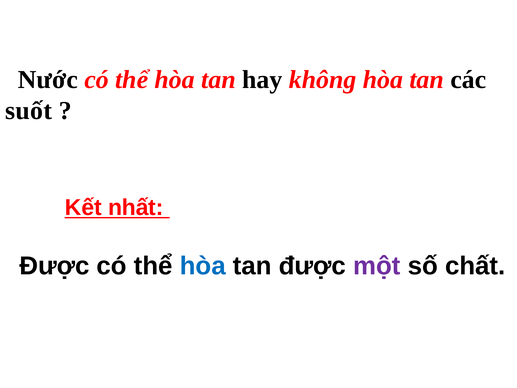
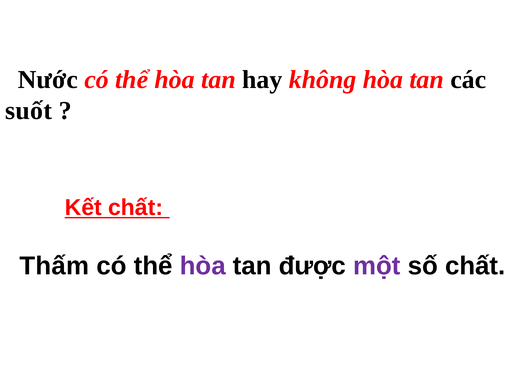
Kết nhất: nhất -> chất (136, 208)
Được: Được -> Thấm (54, 266)
hòa colour: blue -> purple (203, 266)
